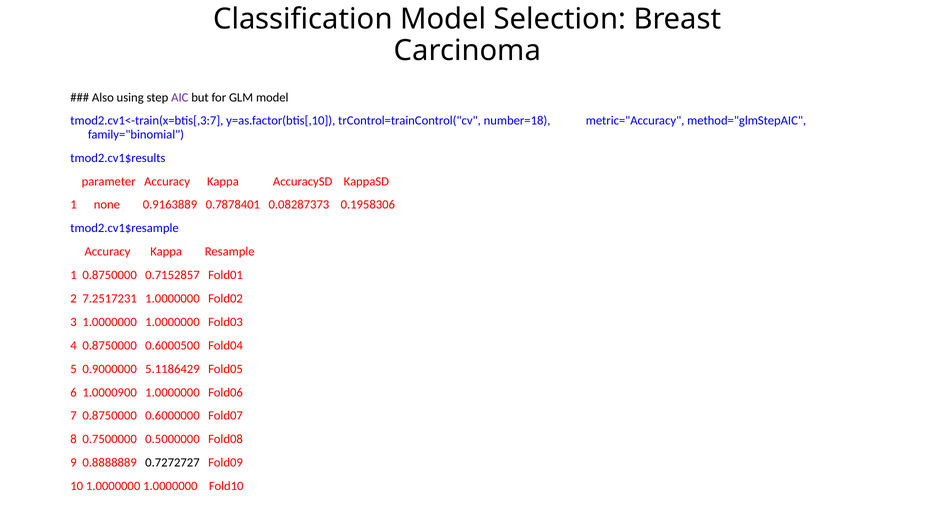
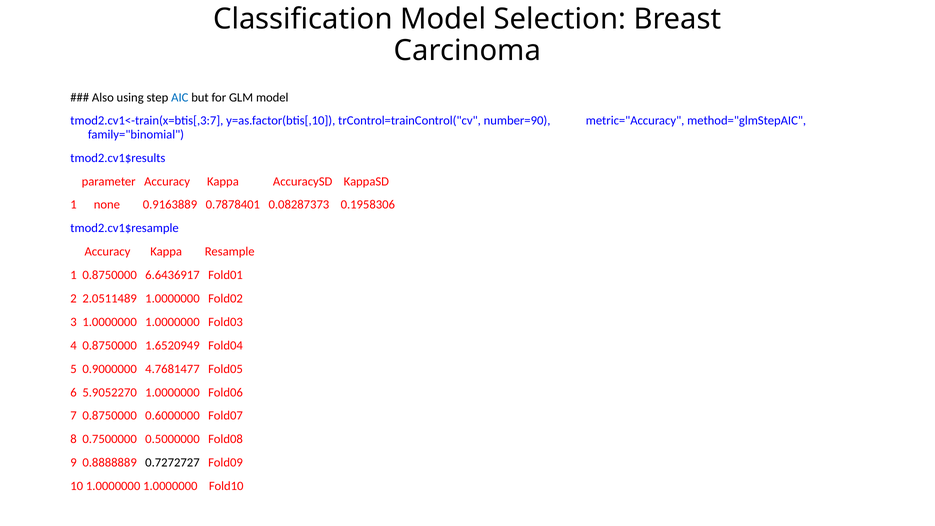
AIC colour: purple -> blue (180, 97)
number=18: number=18 -> number=90 (517, 121)
0.7152857: 0.7152857 -> 6.6436917 (172, 275)
7.2517231: 7.2517231 -> 2.0511489 (110, 299)
0.6000500: 0.6000500 -> 1.6520949 (172, 345)
5.1186429: 5.1186429 -> 4.7681477 (172, 369)
1.0000900: 1.0000900 -> 5.9052270 (110, 392)
